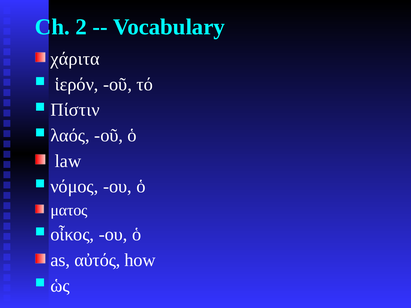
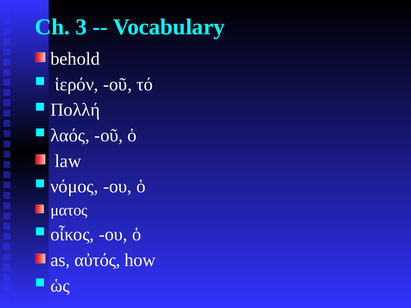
2: 2 -> 3 (81, 27)
χάριτα: χάριτα -> behold (75, 59)
Πίστιν: Πίστιν -> Πολλή (75, 110)
